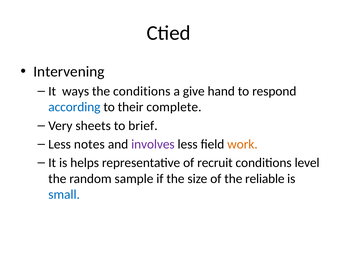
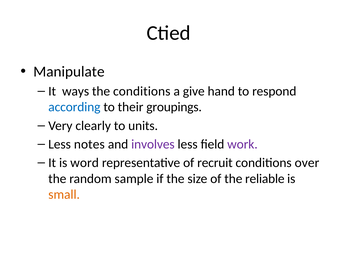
Intervening: Intervening -> Manipulate (69, 72)
complete: complete -> groupings (174, 107)
sheets: sheets -> clearly (93, 126)
brief: brief -> units (143, 126)
work colour: orange -> purple (242, 144)
helps: helps -> word (85, 163)
level: level -> over (307, 163)
small colour: blue -> orange (64, 195)
